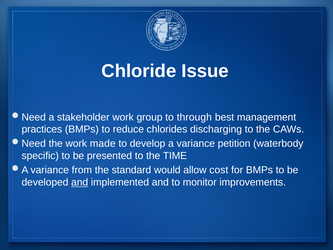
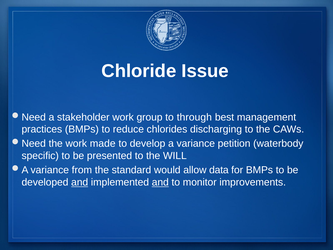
TIME: TIME -> WILL (175, 156)
cost: cost -> data (219, 170)
and underline: none -> present (160, 182)
